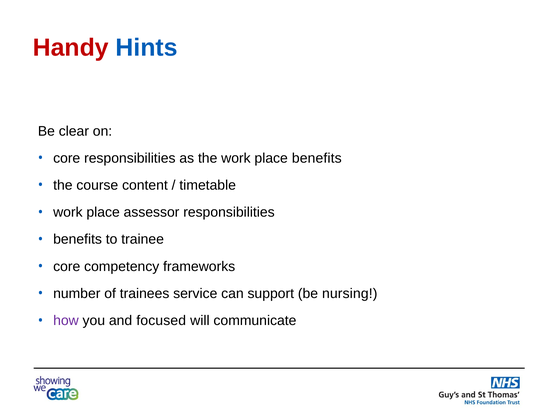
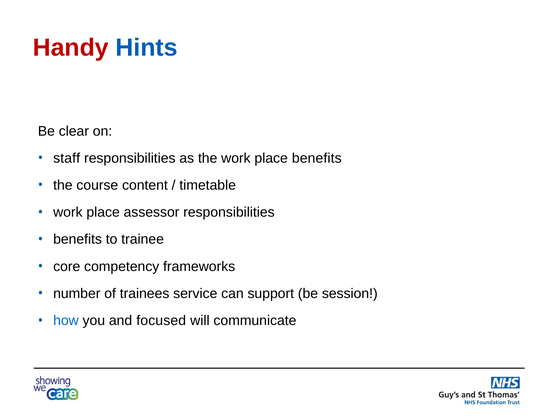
core: core -> staff (67, 158)
nursing: nursing -> session (350, 294)
how colour: purple -> blue (66, 321)
